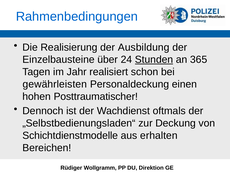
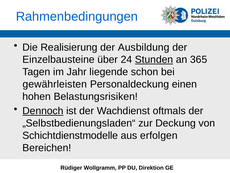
realisiert: realisiert -> liegende (109, 72)
Posttraumatischer: Posttraumatischer -> Belastungsrisiken (96, 96)
Dennoch underline: none -> present (43, 111)
erhalten: erhalten -> erfolgen (159, 135)
